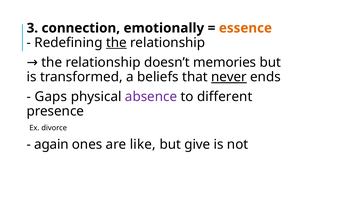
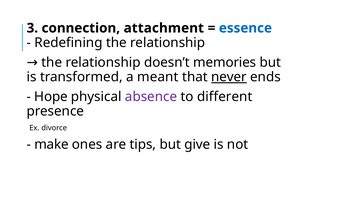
emotionally: emotionally -> attachment (164, 28)
essence colour: orange -> blue (245, 28)
the underline: present -> none (116, 42)
beliefs: beliefs -> meant (158, 77)
Gaps: Gaps -> Hope (51, 96)
again: again -> make (51, 144)
like: like -> tips (143, 144)
